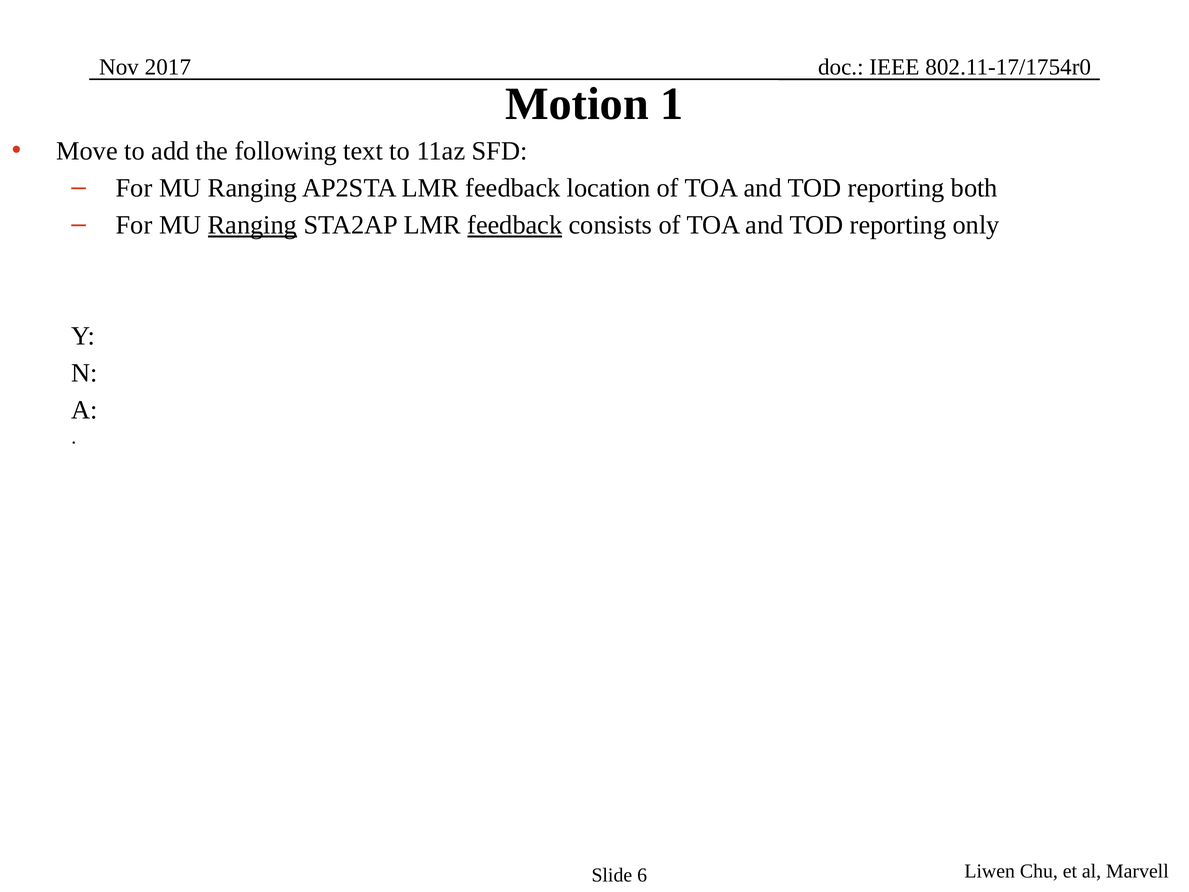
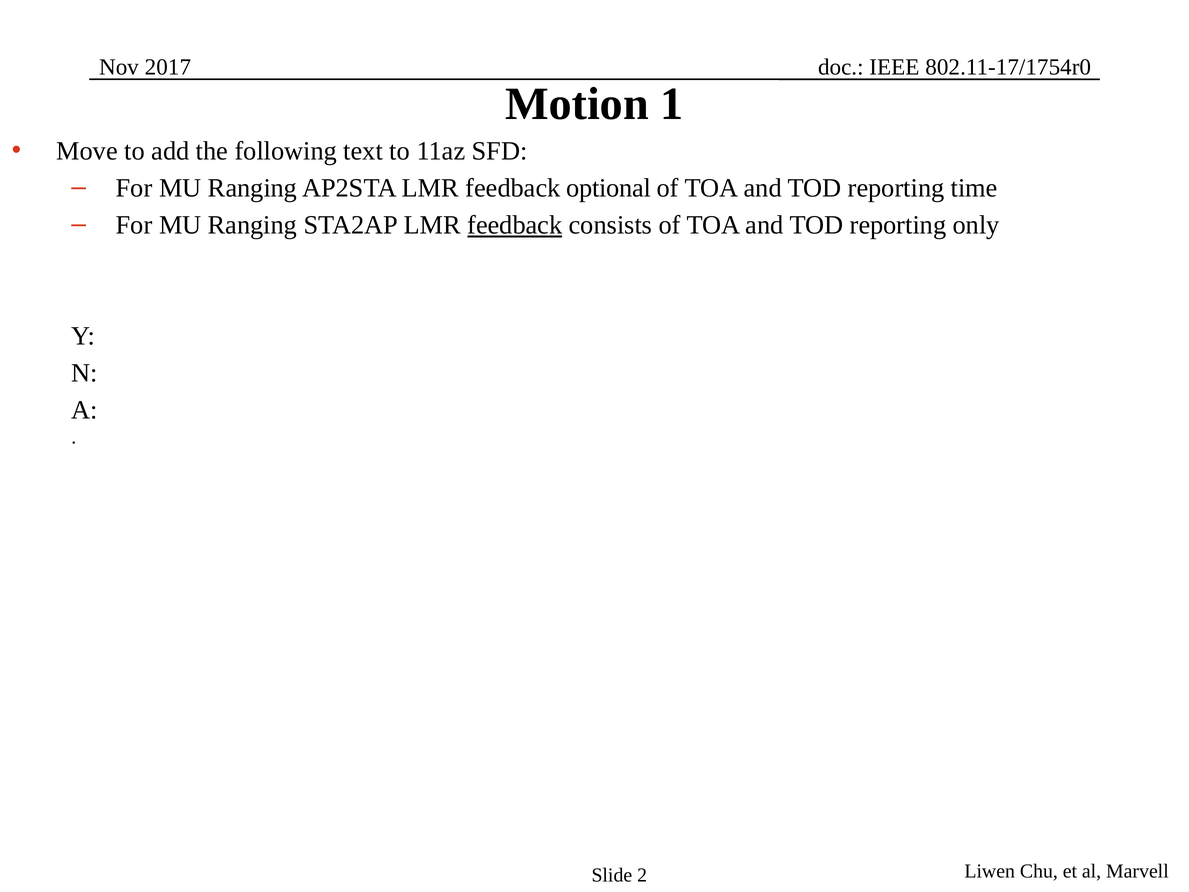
location: location -> optional (609, 188)
both: both -> time (974, 188)
Ranging underline: present -> none (253, 225)
6: 6 -> 2 (642, 875)
